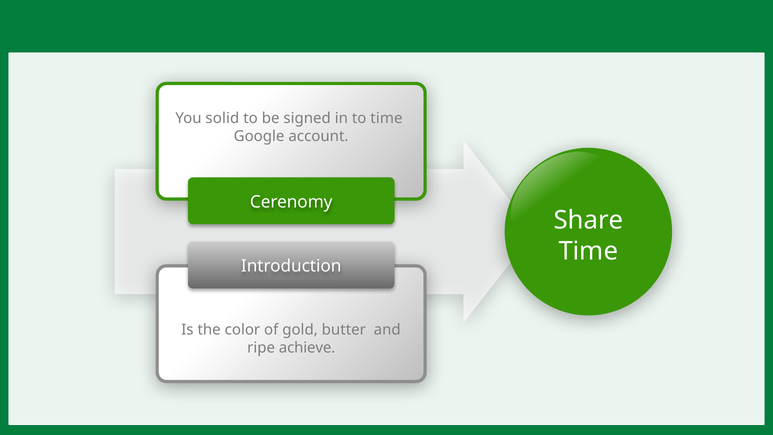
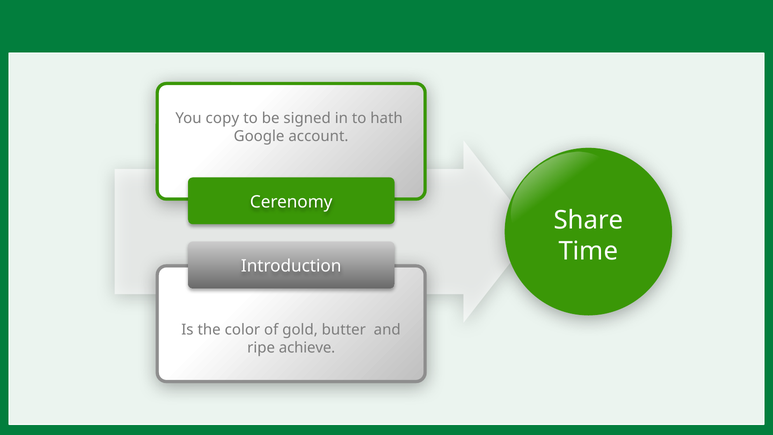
solid: solid -> copy (222, 118)
to time: time -> hath (387, 118)
